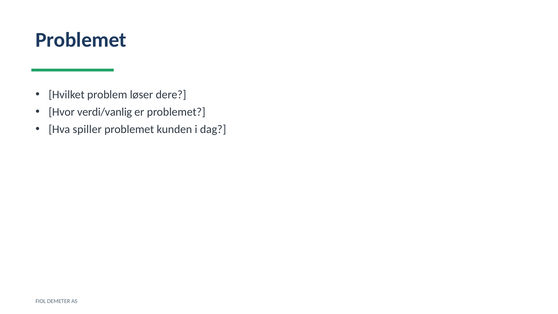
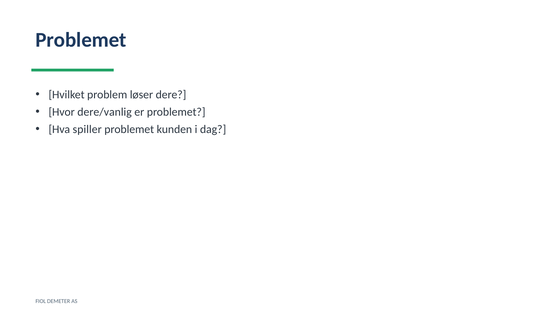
verdi/vanlig: verdi/vanlig -> dere/vanlig (105, 112)
